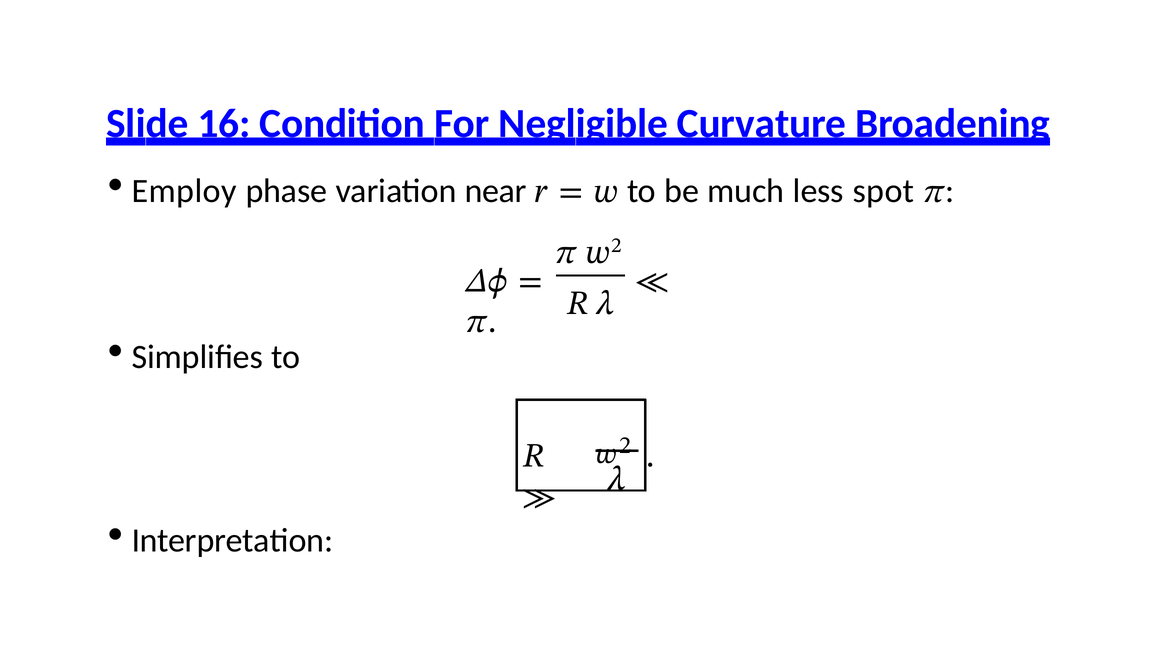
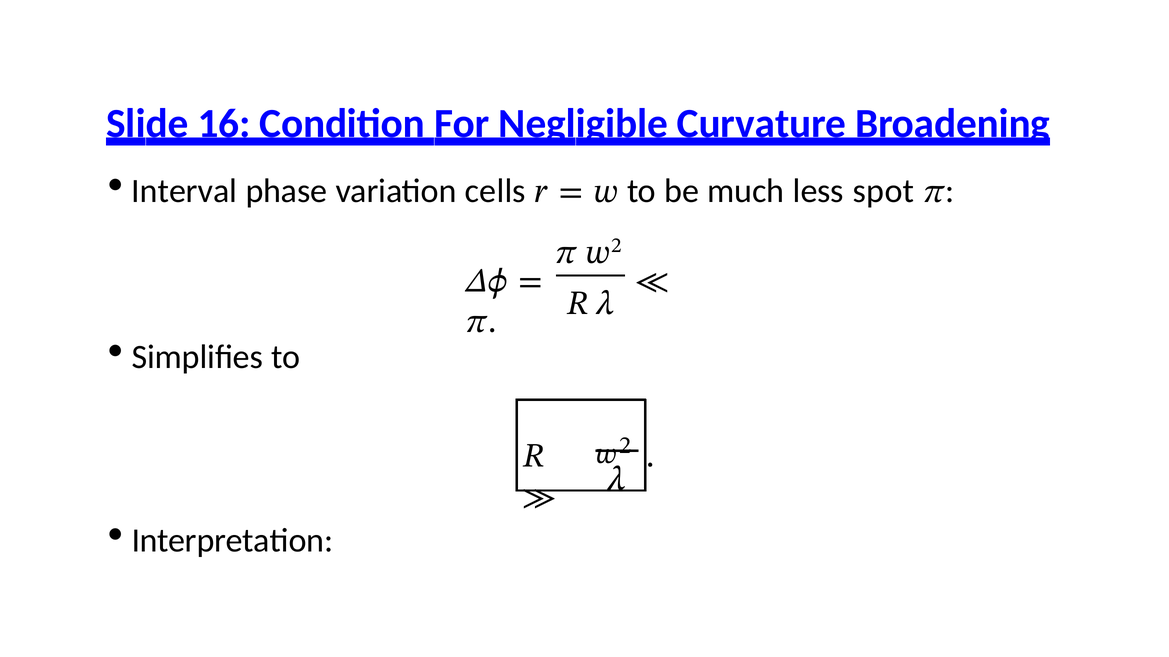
Employ: Employ -> Interval (184, 191)
near: near -> cells (495, 191)
